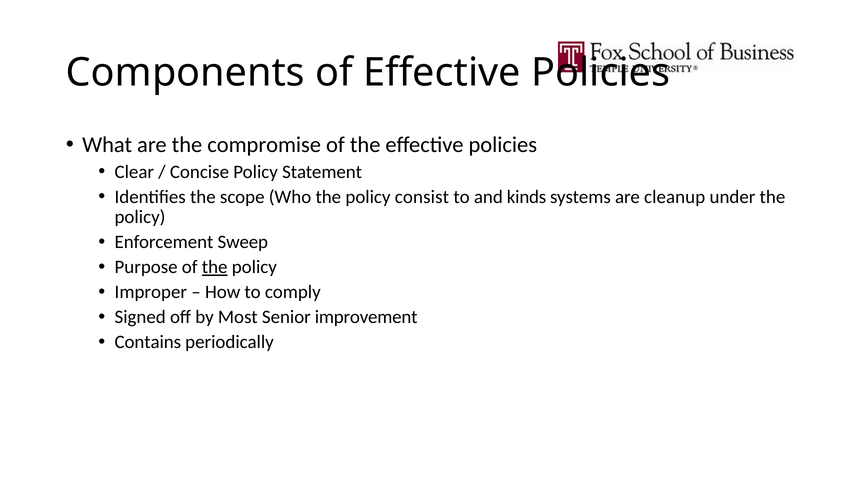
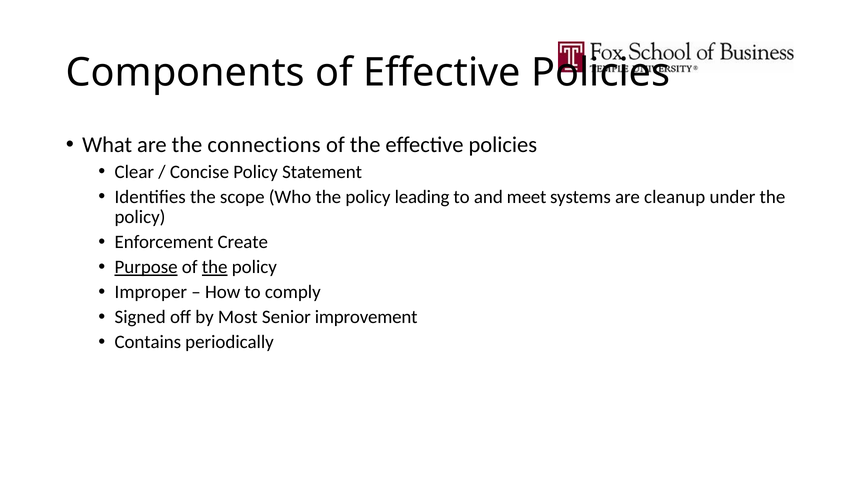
compromise: compromise -> connections (264, 145)
consist: consist -> leading (422, 197)
kinds: kinds -> meet (527, 197)
Sweep: Sweep -> Create (243, 242)
Purpose underline: none -> present (146, 267)
